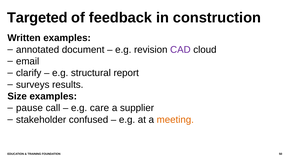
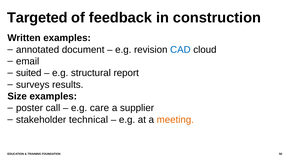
CAD colour: purple -> blue (180, 50)
clarify: clarify -> suited (29, 73)
pause: pause -> poster (30, 108)
confused: confused -> technical (88, 119)
